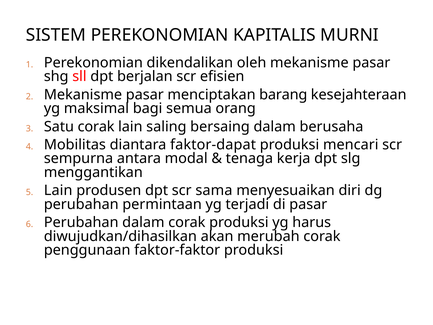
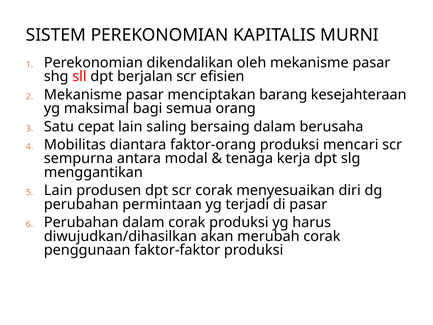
Satu corak: corak -> cepat (96, 126)
faktor-dapat: faktor-dapat -> faktor-orang (213, 145)
scr sama: sama -> corak (214, 190)
